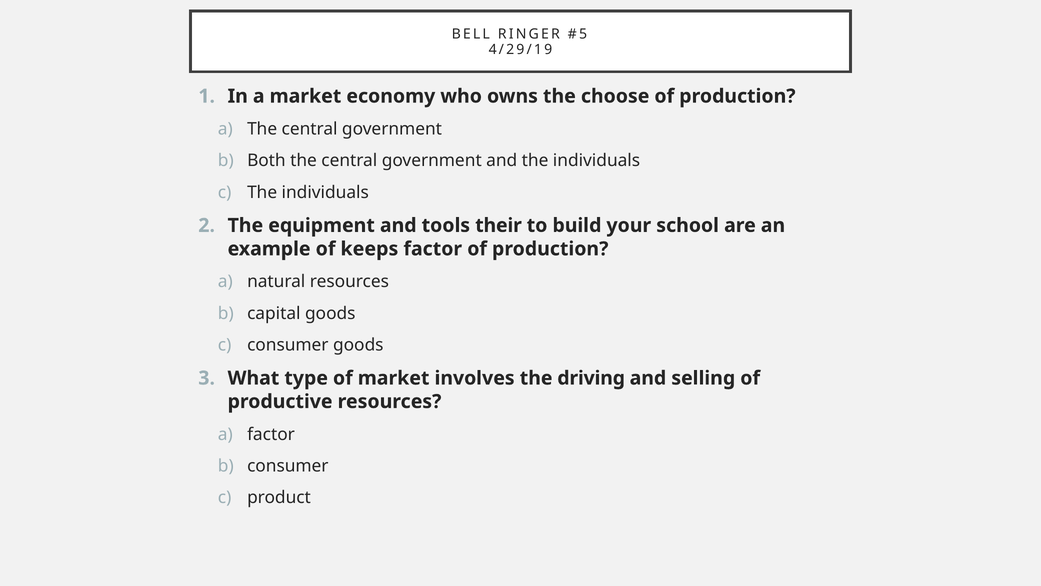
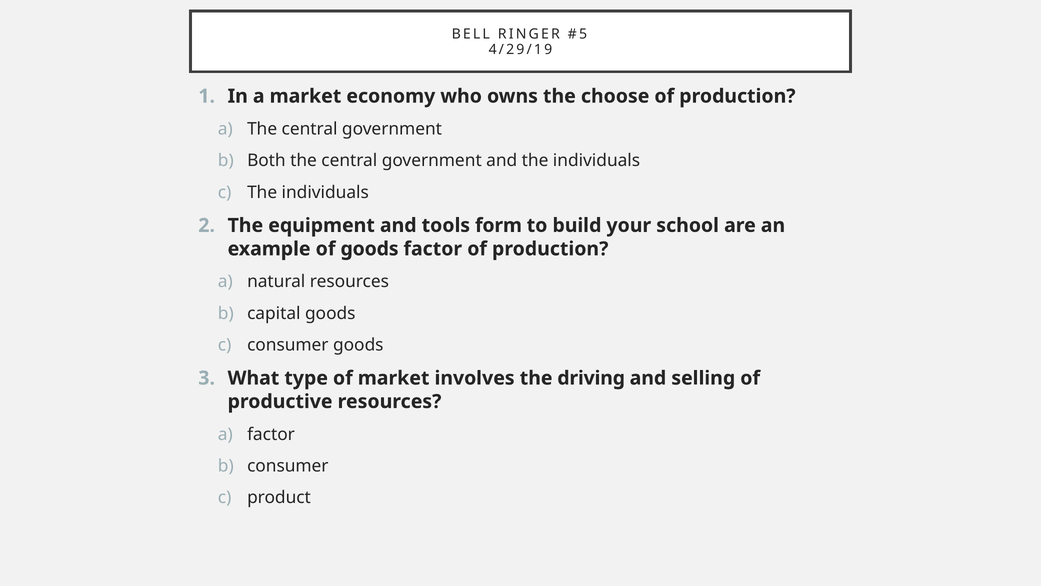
their: their -> form (499, 225)
of keeps: keeps -> goods (370, 249)
